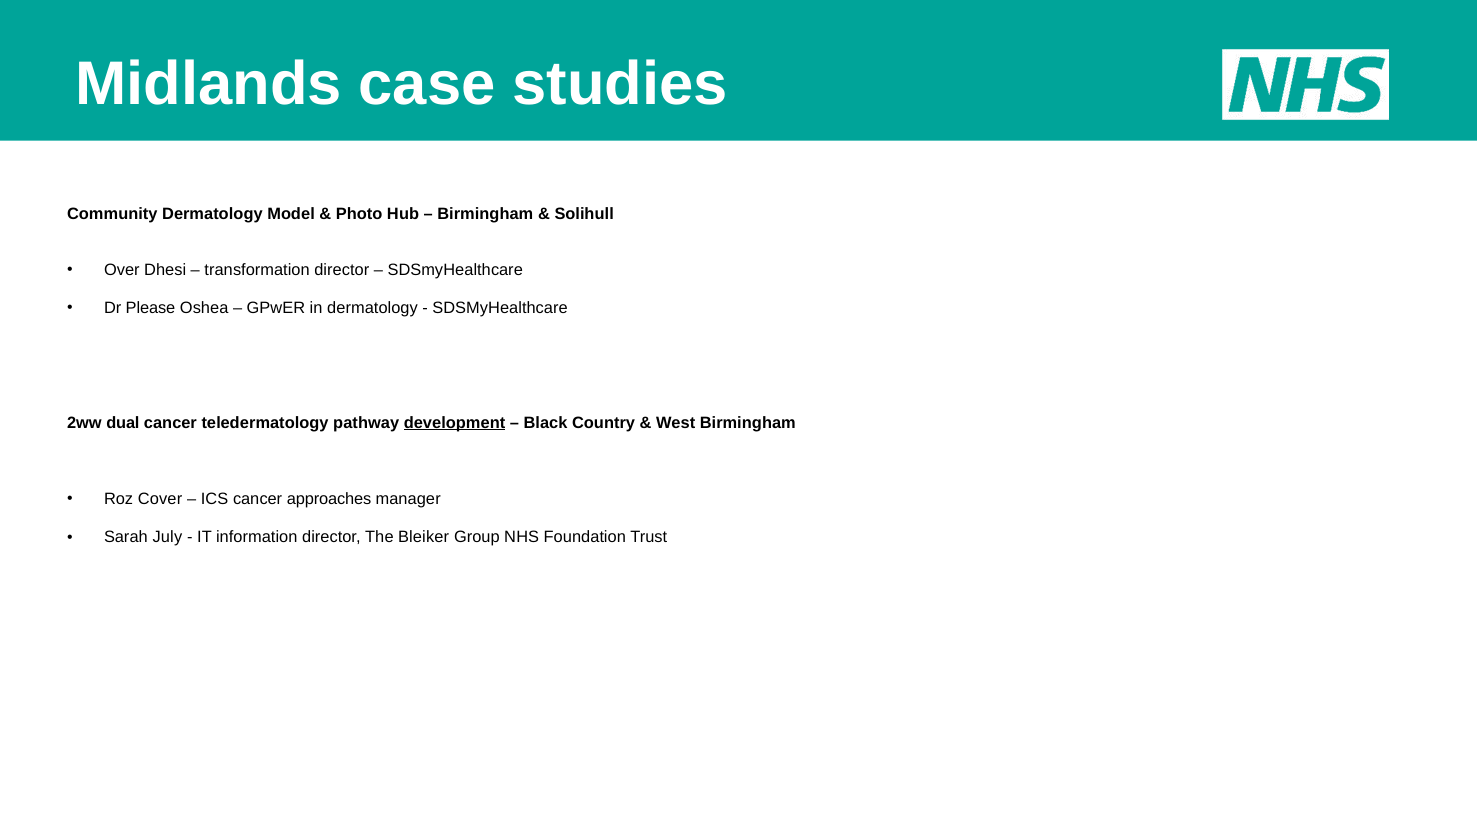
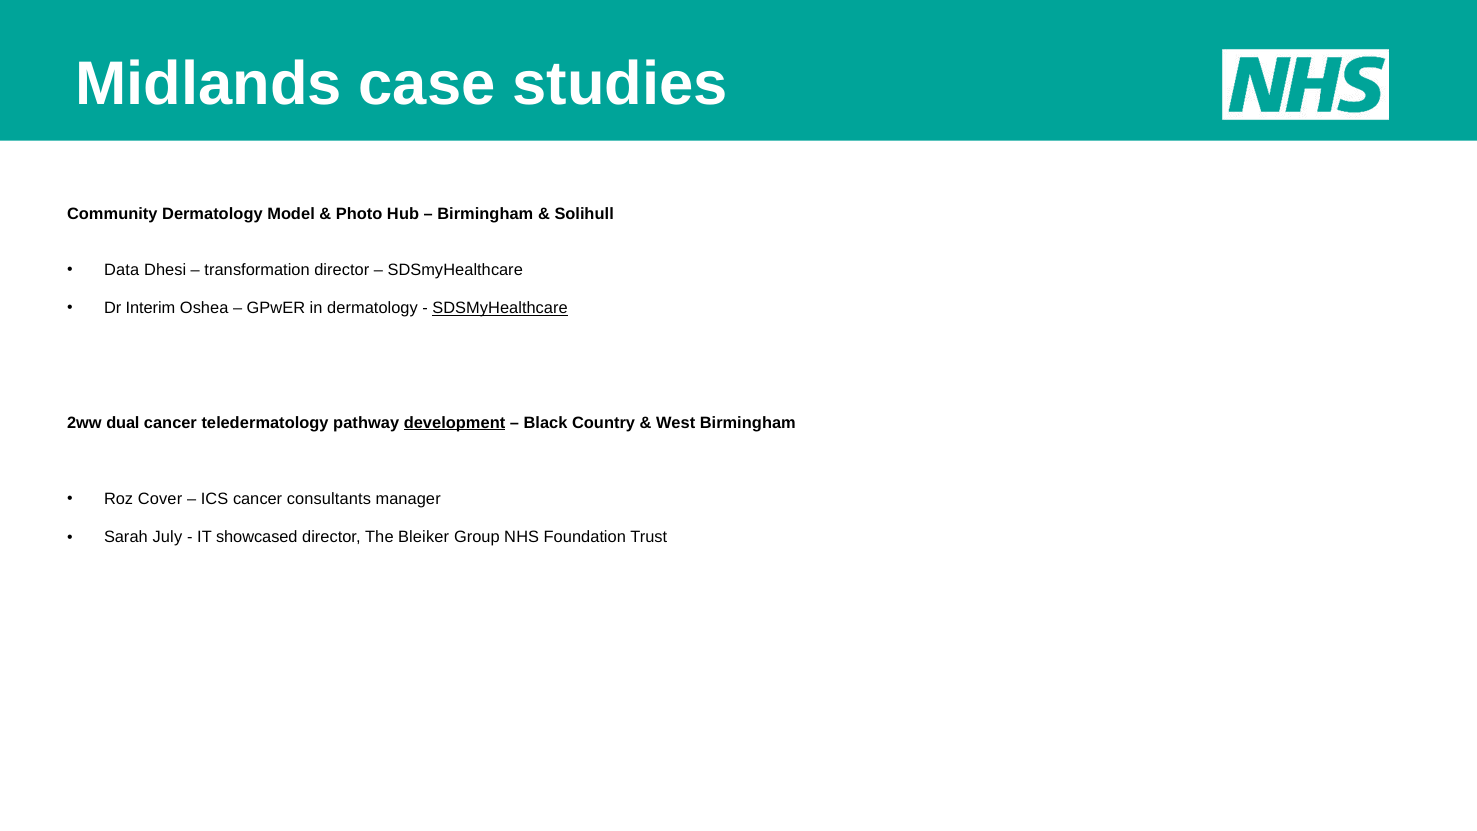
Over: Over -> Data (122, 270)
Please: Please -> Interim (150, 308)
SDSMyHealthcare underline: none -> present (500, 308)
approaches: approaches -> consultants (329, 499)
information: information -> showcased (257, 537)
